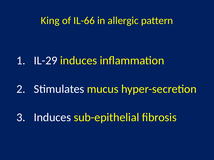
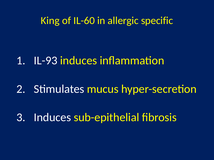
IL-66: IL-66 -> IL-60 (84, 21)
pattern: pattern -> specific (157, 21)
IL-29: IL-29 -> IL-93 (46, 61)
